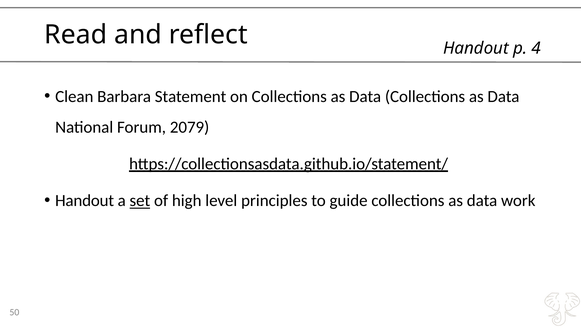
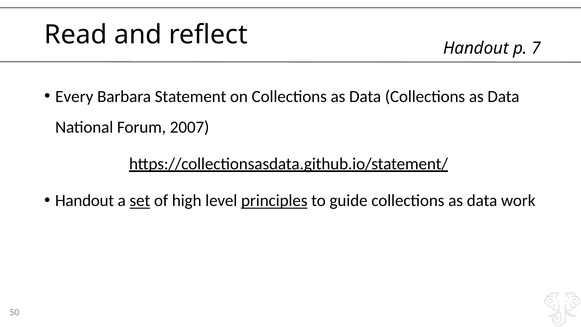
4: 4 -> 7 (536, 48)
Clean: Clean -> Every (74, 97)
2079: 2079 -> 2007 (190, 127)
principles underline: none -> present (274, 201)
